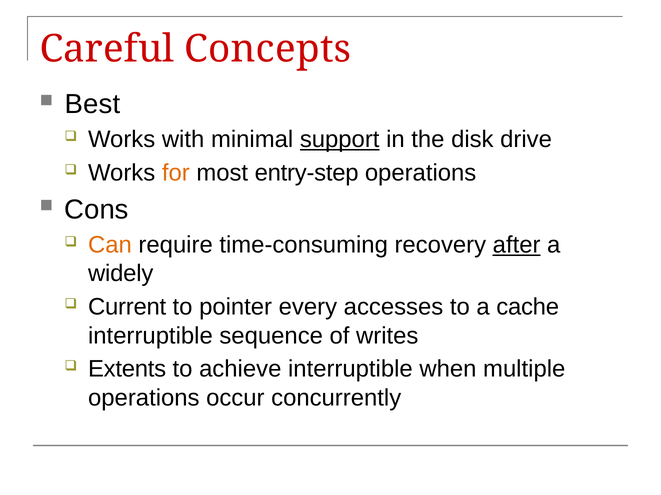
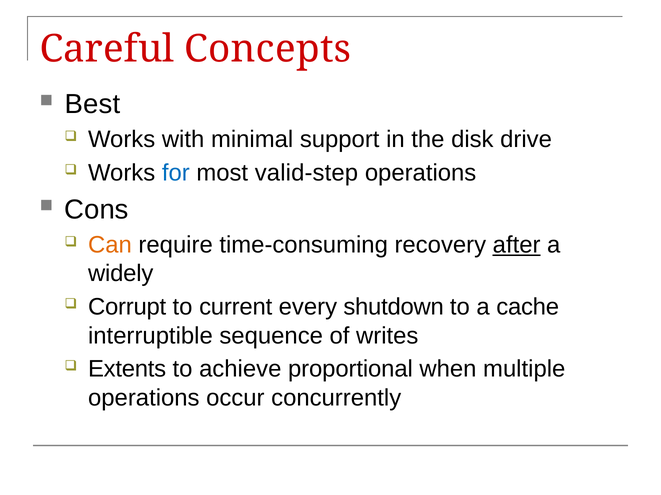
support underline: present -> none (340, 140)
for colour: orange -> blue (176, 173)
entry-step: entry-step -> valid-step (306, 173)
Current: Current -> Corrupt (127, 307)
pointer: pointer -> current (236, 307)
accesses: accesses -> shutdown (394, 307)
achieve interruptible: interruptible -> proportional (350, 370)
